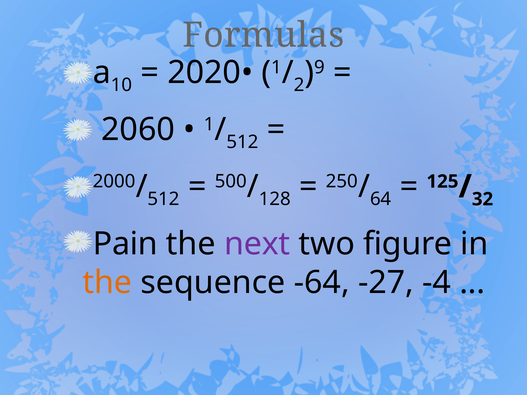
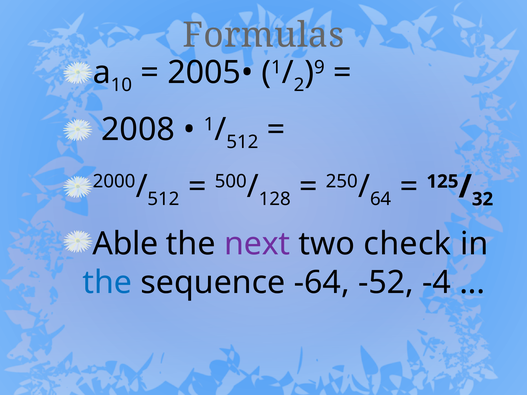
2020•: 2020• -> 2005• (210, 73)
2060: 2060 -> 2008 (138, 130)
Pain: Pain -> Able (125, 244)
figure: figure -> check (407, 244)
the colour: orange -> blue (107, 283)
-27: -27 -> -52 (386, 283)
